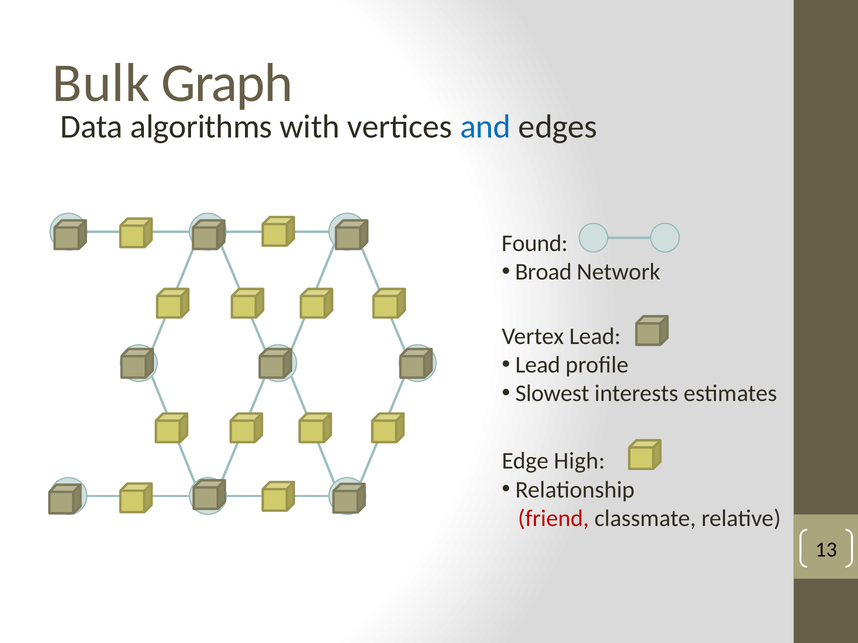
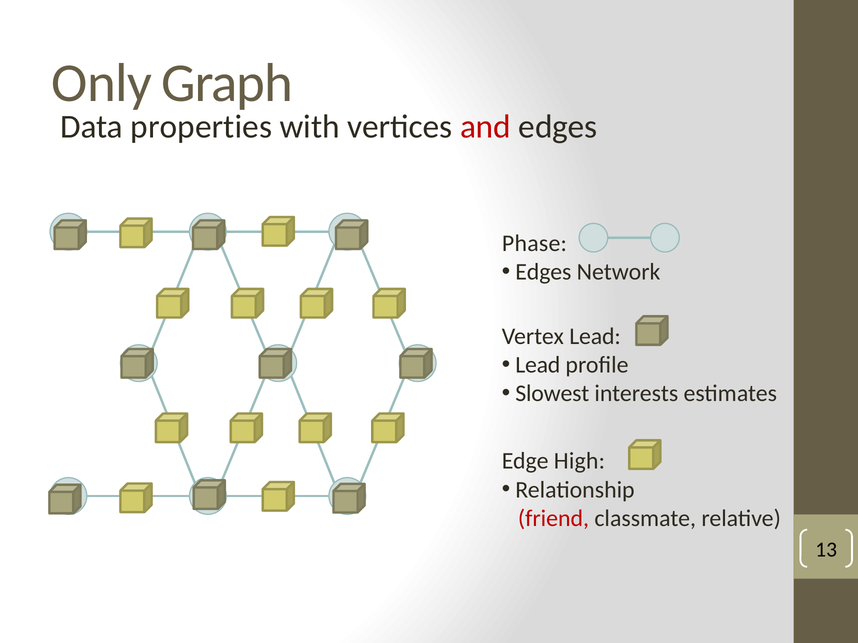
Bulk: Bulk -> Only (102, 83)
algorithms: algorithms -> properties (201, 127)
and colour: blue -> red (485, 127)
Found: Found -> Phase (534, 244)
Broad: Broad -> Edges (543, 272)
